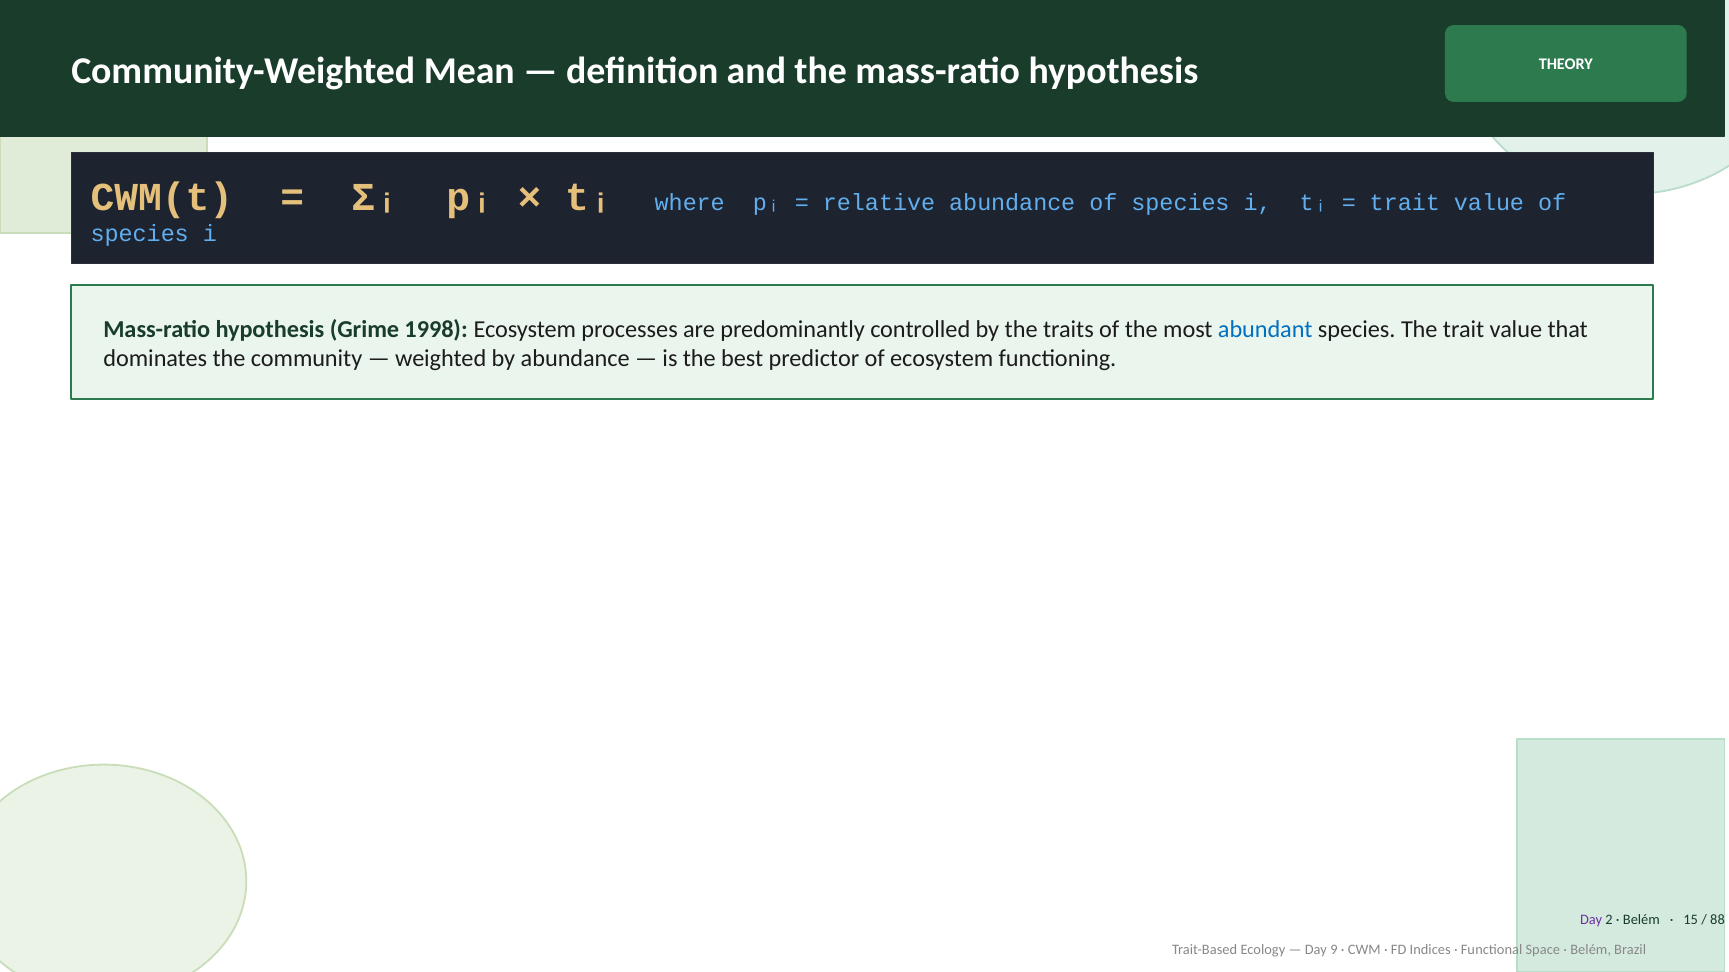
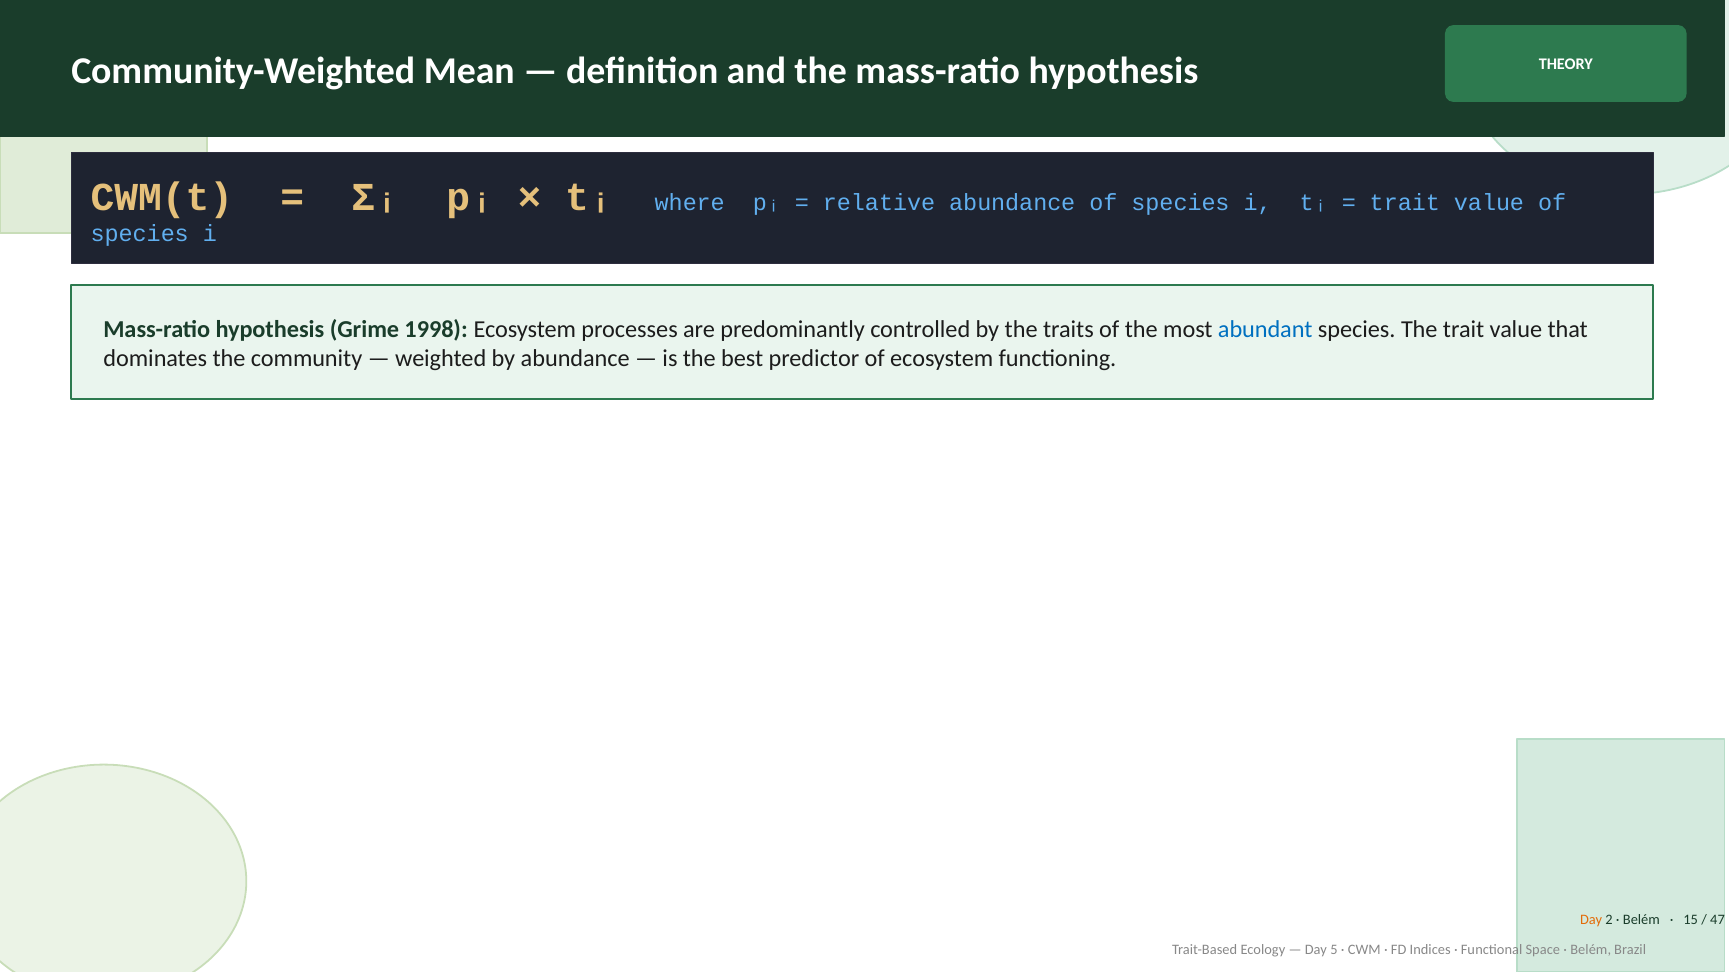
Day colour: purple -> orange (1591, 920)
88: 88 -> 47 (1717, 920)
9: 9 -> 5 (1334, 950)
